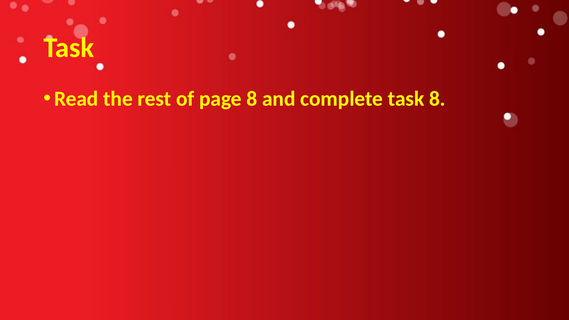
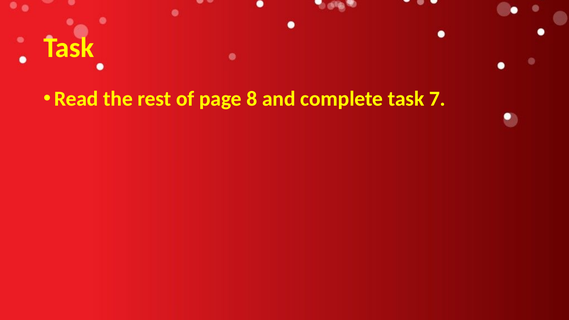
task 8: 8 -> 7 (437, 99)
